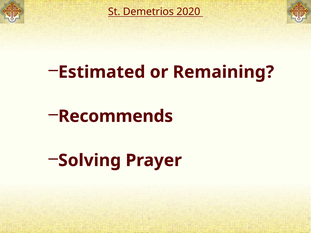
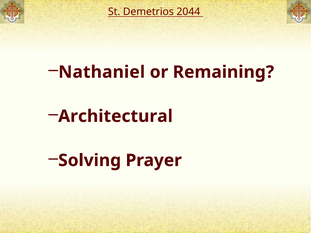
2020: 2020 -> 2044 (188, 12)
Estimated: Estimated -> Nathaniel (102, 72)
Recommends: Recommends -> Architectural (115, 116)
